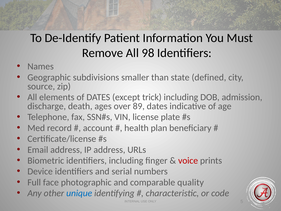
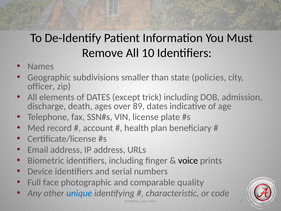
98: 98 -> 10 (148, 53)
defined: defined -> policies (209, 77)
source: source -> officer (41, 86)
voice colour: red -> black (188, 160)
